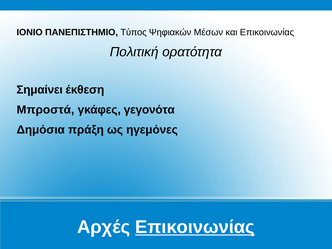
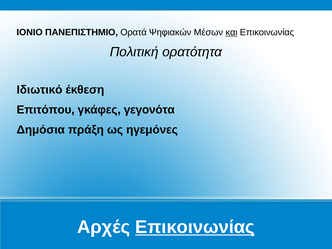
Τύπος: Τύπος -> Ορατά (134, 32)
και underline: none -> present (231, 32)
Σημαίνει: Σημαίνει -> Ιδιωτικό (39, 90)
Μπροστά: Μπροστά -> Επιτόπου (46, 110)
